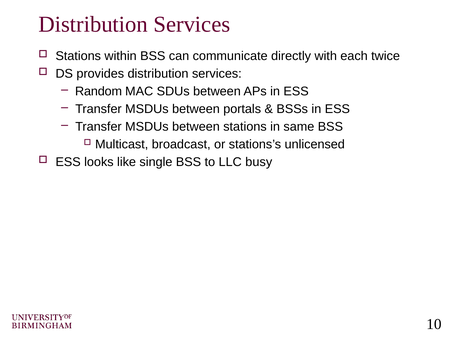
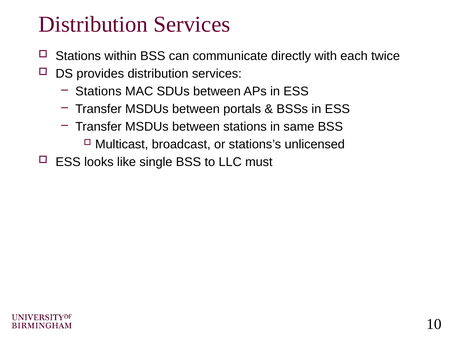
Random: Random -> Stations (98, 91)
busy: busy -> must (259, 162)
